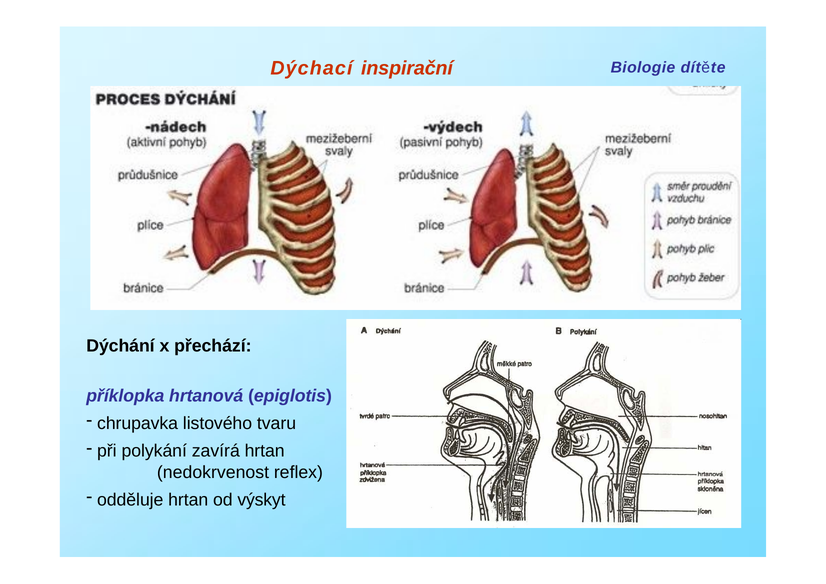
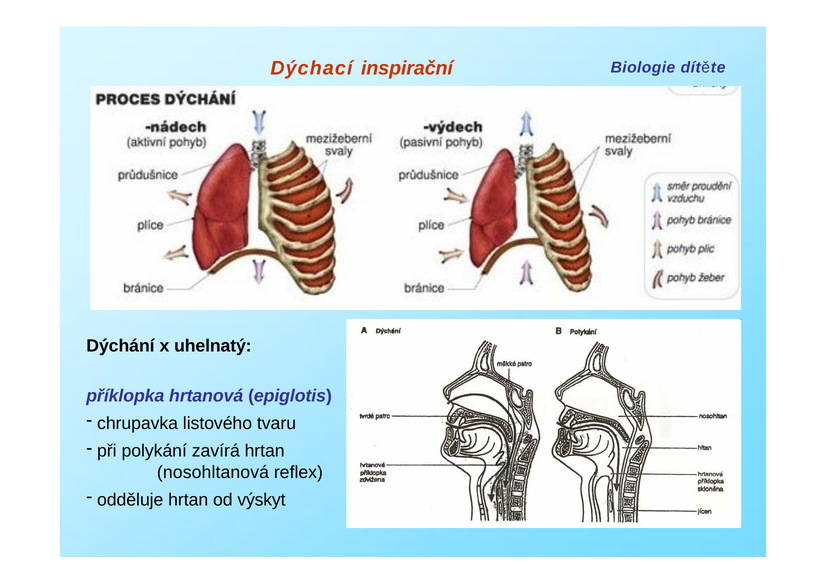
přechází: přechází -> uhelnatý (213, 346)
nedokrvenost: nedokrvenost -> nosohltanová (213, 472)
